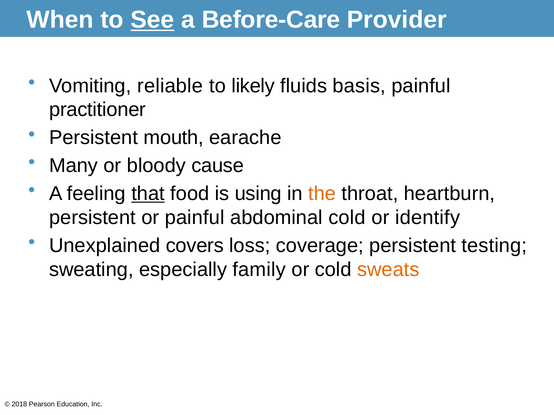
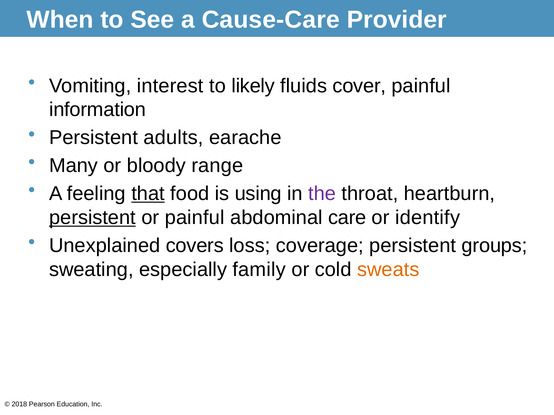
See underline: present -> none (152, 20)
Before-Care: Before-Care -> Cause-Care (271, 20)
reliable: reliable -> interest (170, 86)
basis: basis -> cover (359, 86)
practitioner: practitioner -> information (98, 110)
mouth: mouth -> adults (174, 138)
cause: cause -> range (217, 166)
the colour: orange -> purple (322, 194)
persistent underline: none -> present (92, 218)
abdominal cold: cold -> care (347, 218)
testing: testing -> groups (494, 246)
